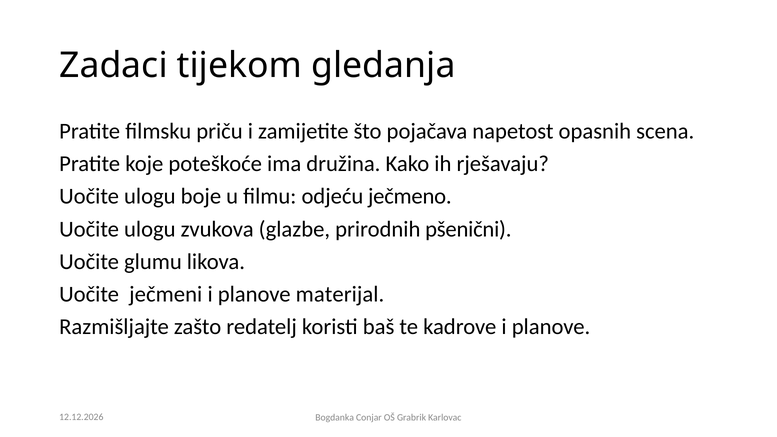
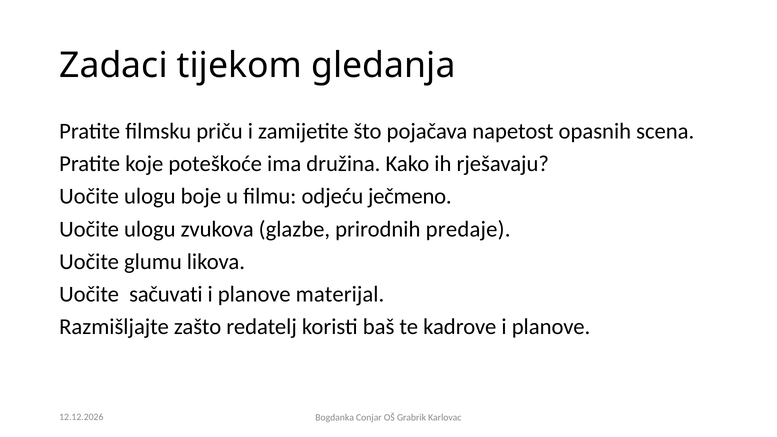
pšenični: pšenični -> predaje (468, 229)
ječmeni: ječmeni -> sačuvati (166, 294)
